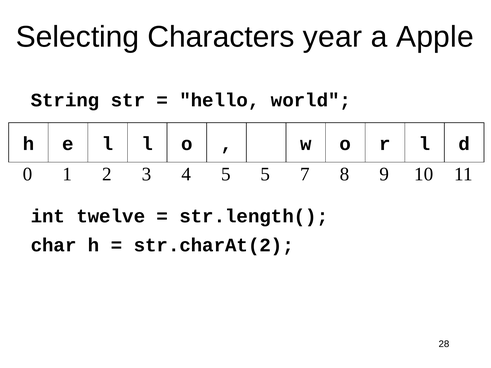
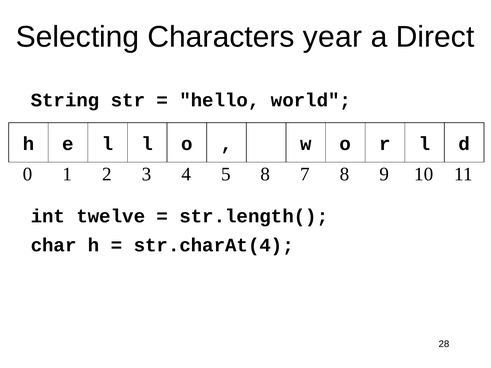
Apple: Apple -> Direct (435, 37)
5 5: 5 -> 8 (265, 174)
str.charAt(2: str.charAt(2 -> str.charAt(4 (214, 245)
